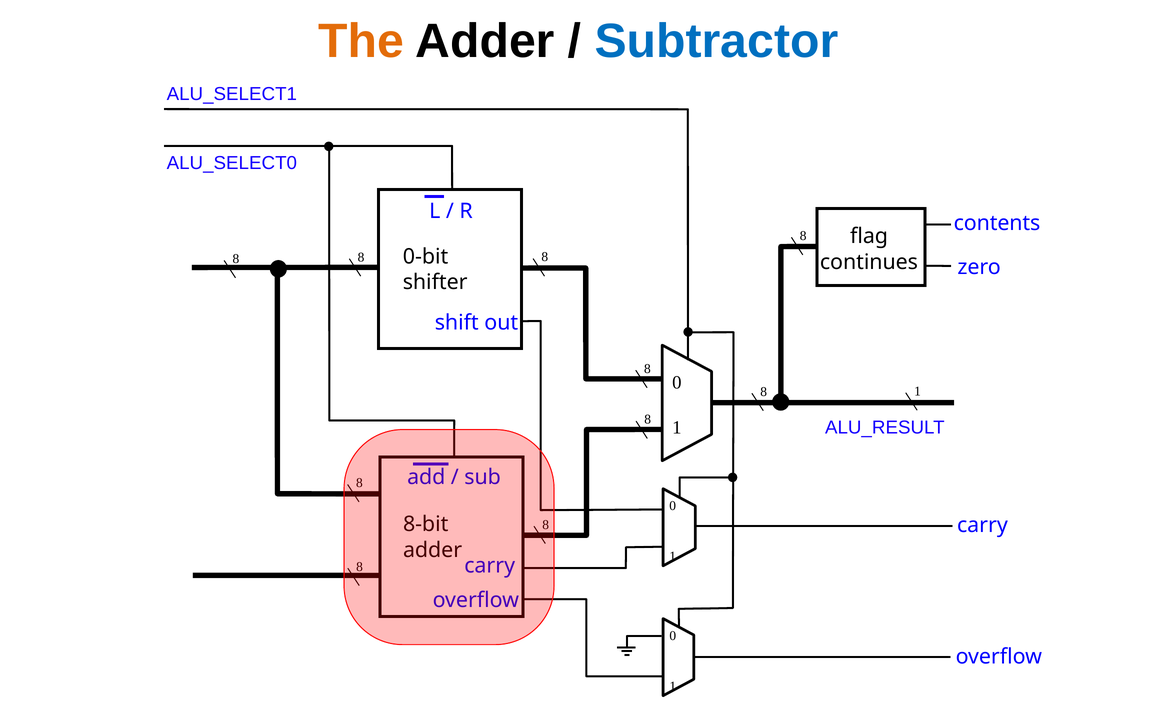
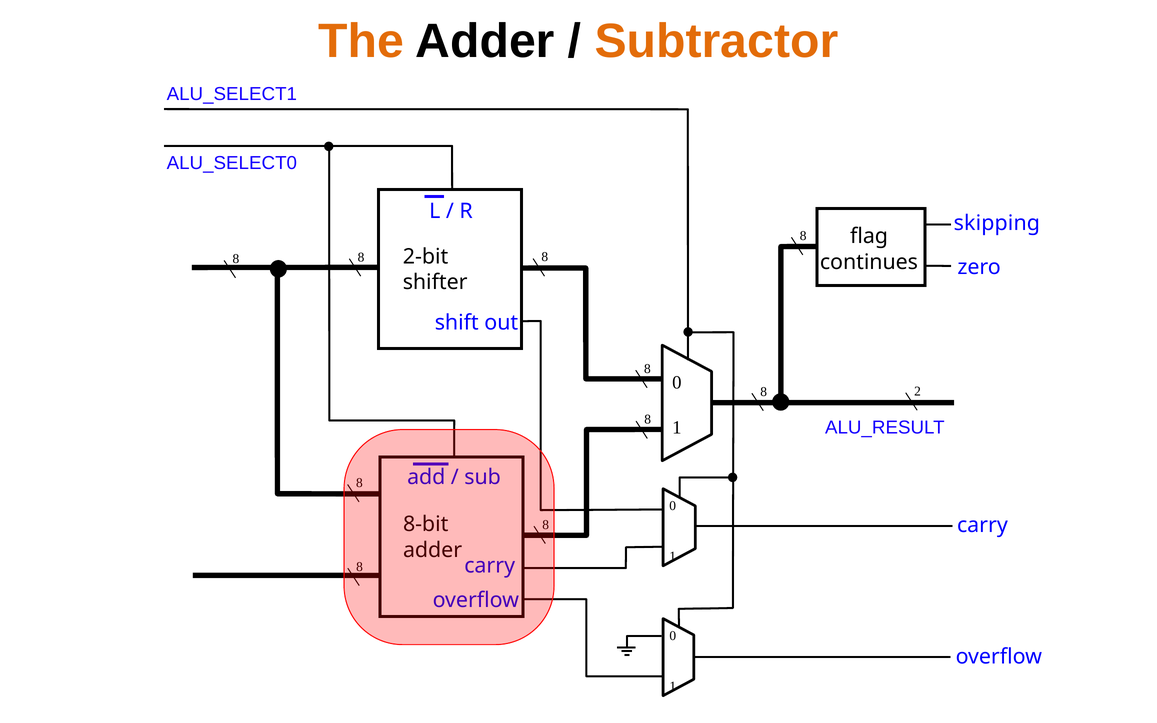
Subtractor colour: blue -> orange (717, 41)
contents: contents -> skipping (997, 223)
0-bit: 0-bit -> 2-bit (426, 257)
8 1: 1 -> 2 (917, 391)
